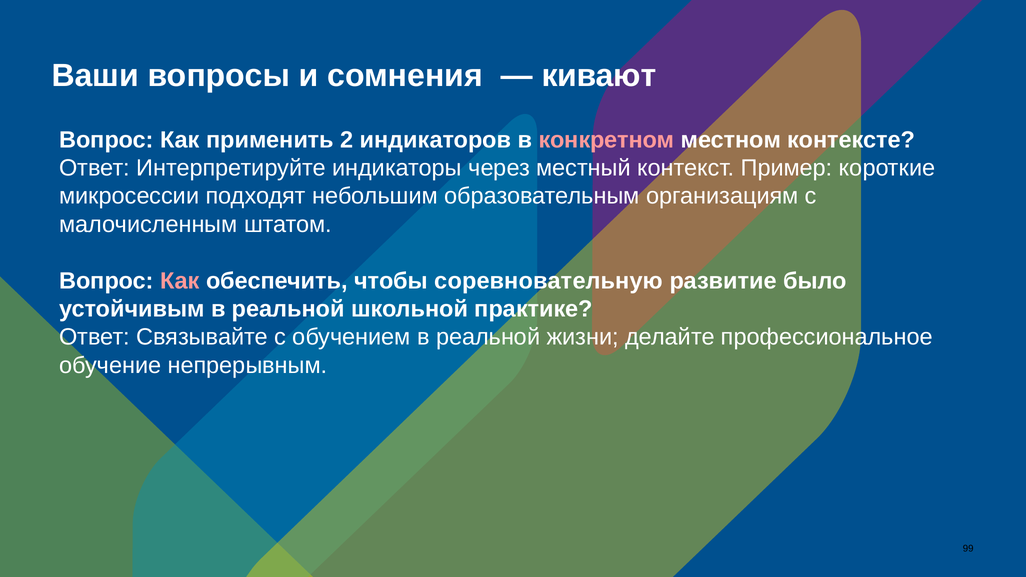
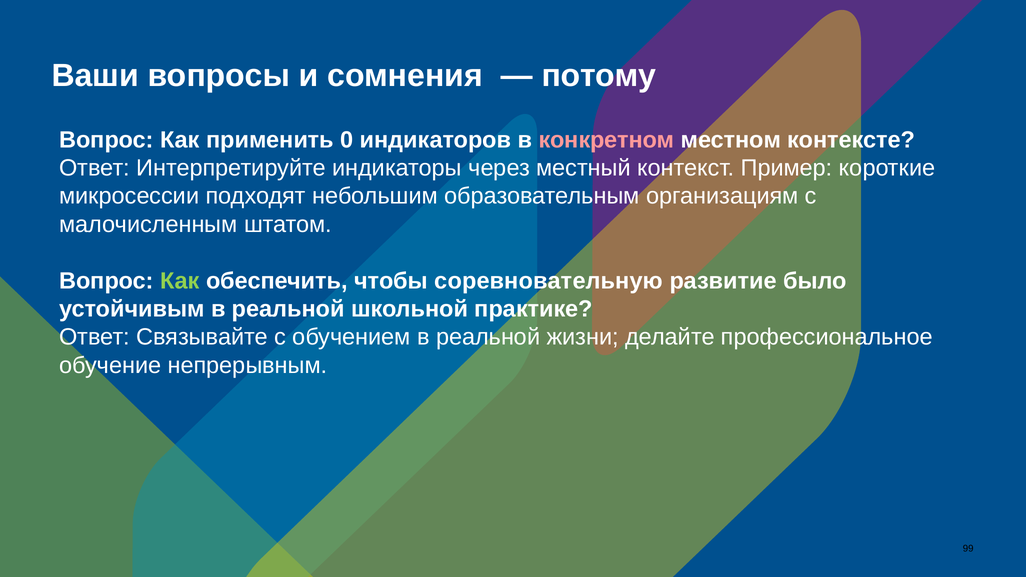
кивают: кивают -> потому (599, 76)
2: 2 -> 0 (347, 140)
Как colour: pink -> light green (180, 281)
